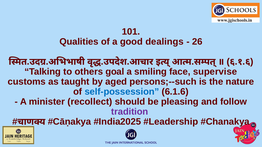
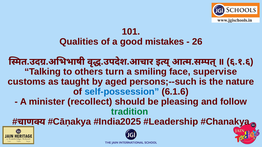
dealings: dealings -> mistakes (165, 42)
goal: goal -> turn (115, 72)
tradition colour: purple -> green (130, 112)
